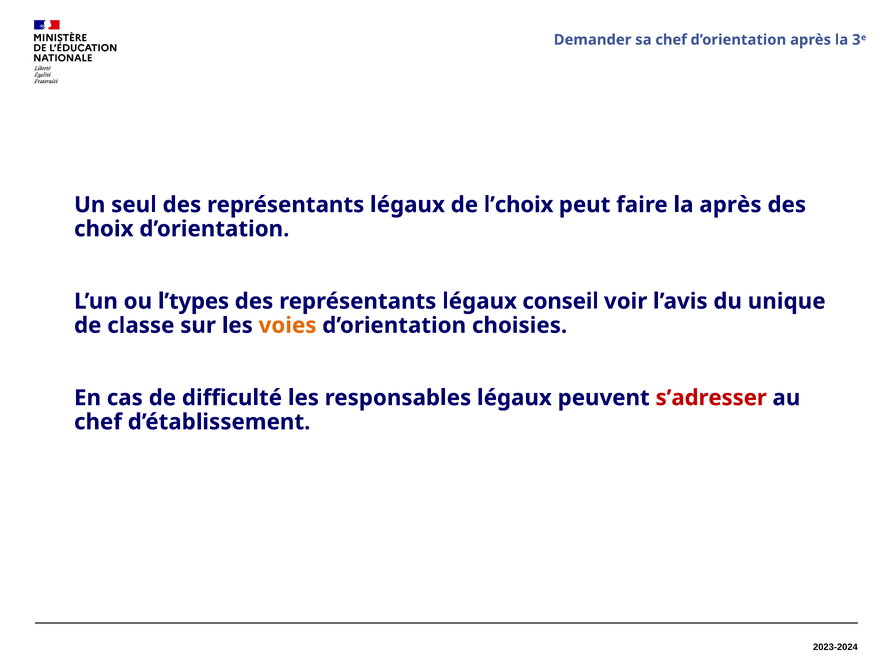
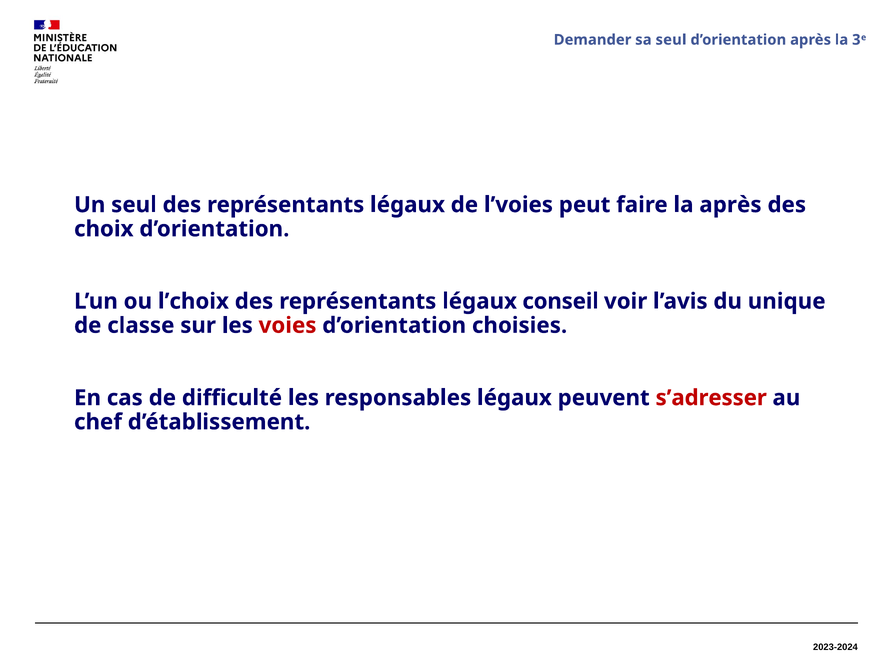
sa chef: chef -> seul (671, 40)
l’choix: l’choix -> l’voies (518, 205)
l’types: l’types -> l’choix (193, 301)
voies colour: orange -> red (288, 325)
